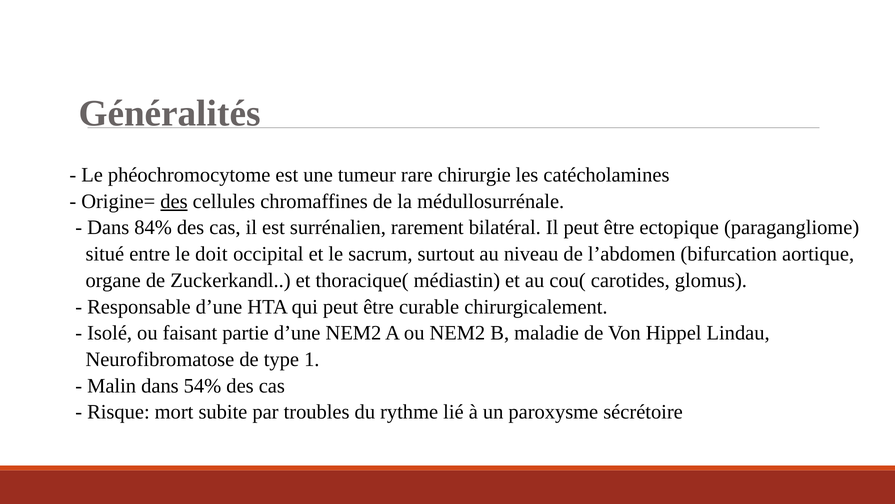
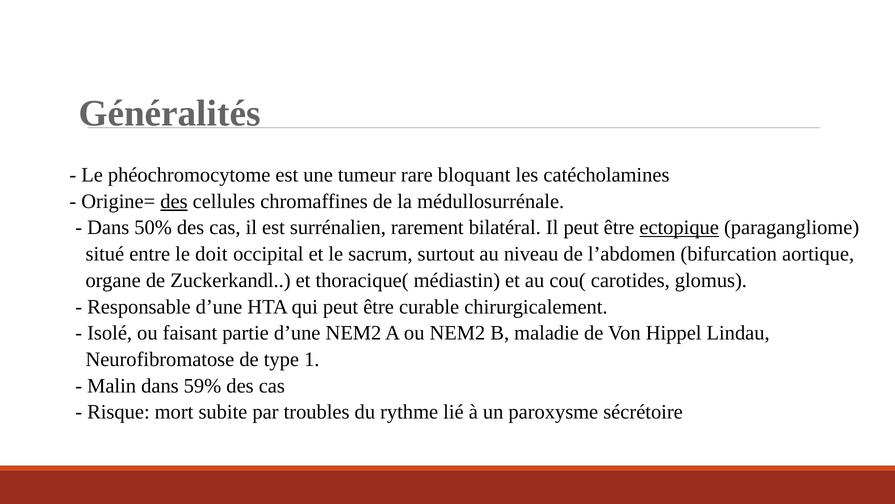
chirurgie: chirurgie -> bloquant (474, 175)
84%: 84% -> 50% (153, 227)
ectopique underline: none -> present (679, 227)
54%: 54% -> 59% (203, 385)
